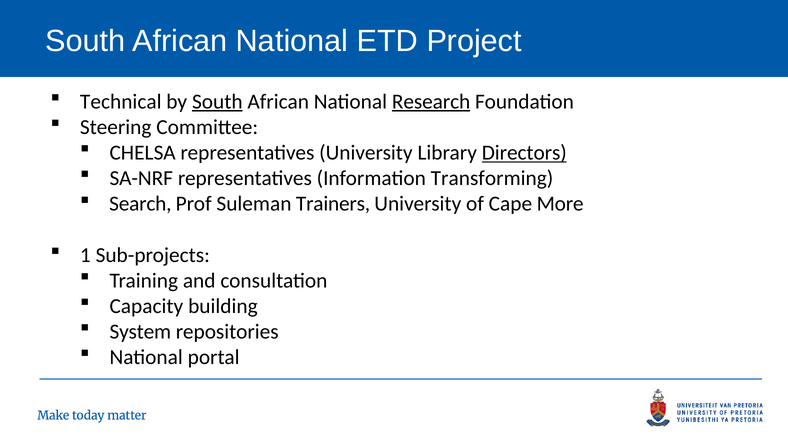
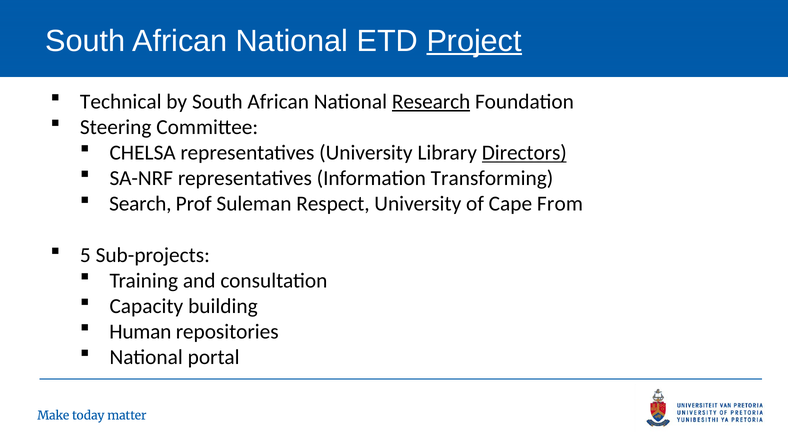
Project underline: none -> present (474, 41)
South underline: present -> none (217, 102)
Trainers: Trainers -> Respect (333, 204)
More: More -> From (560, 204)
1: 1 -> 5 (85, 255)
System: System -> Human (140, 332)
